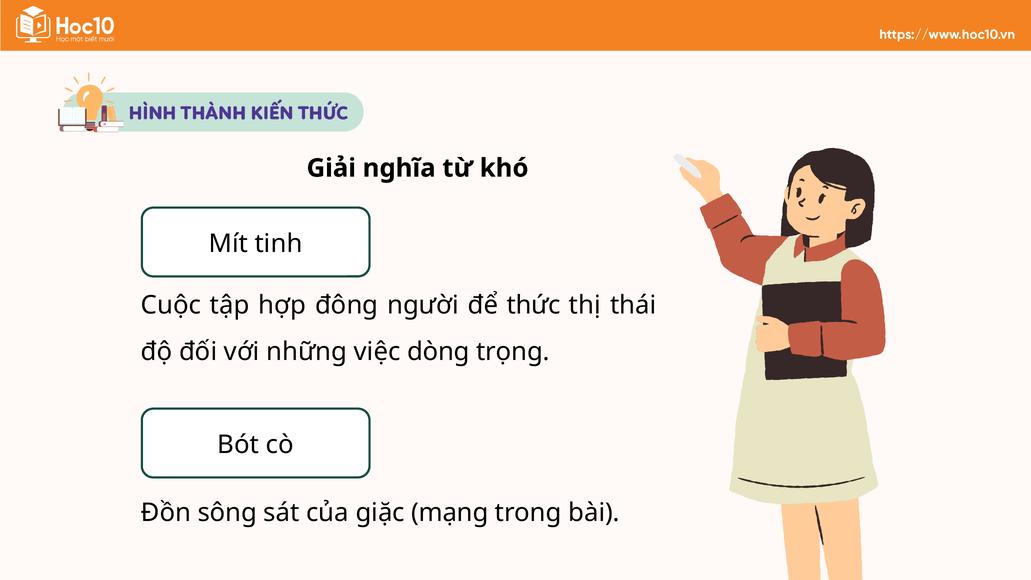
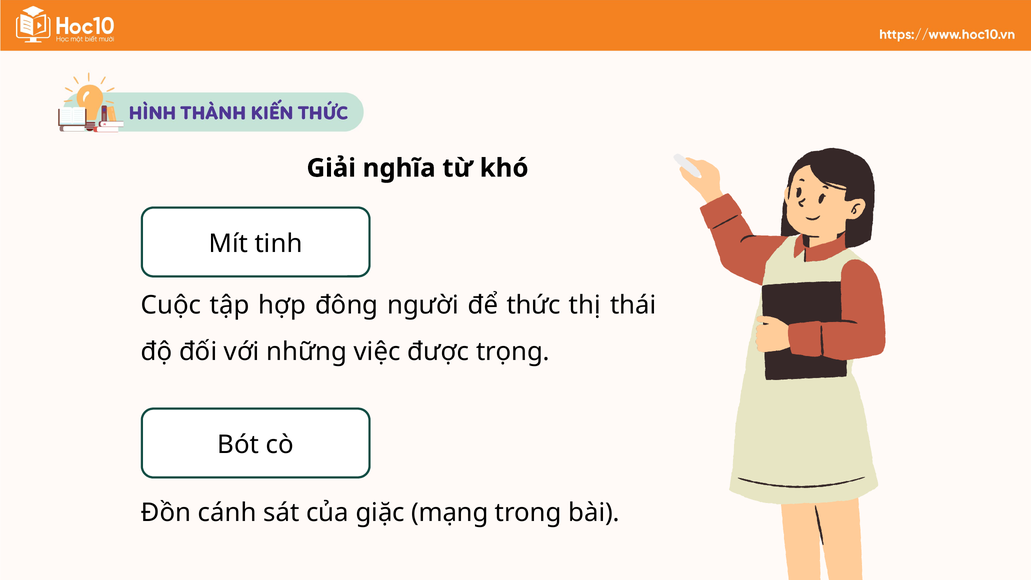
dòng: dòng -> được (438, 352)
sông: sông -> cánh (227, 513)
